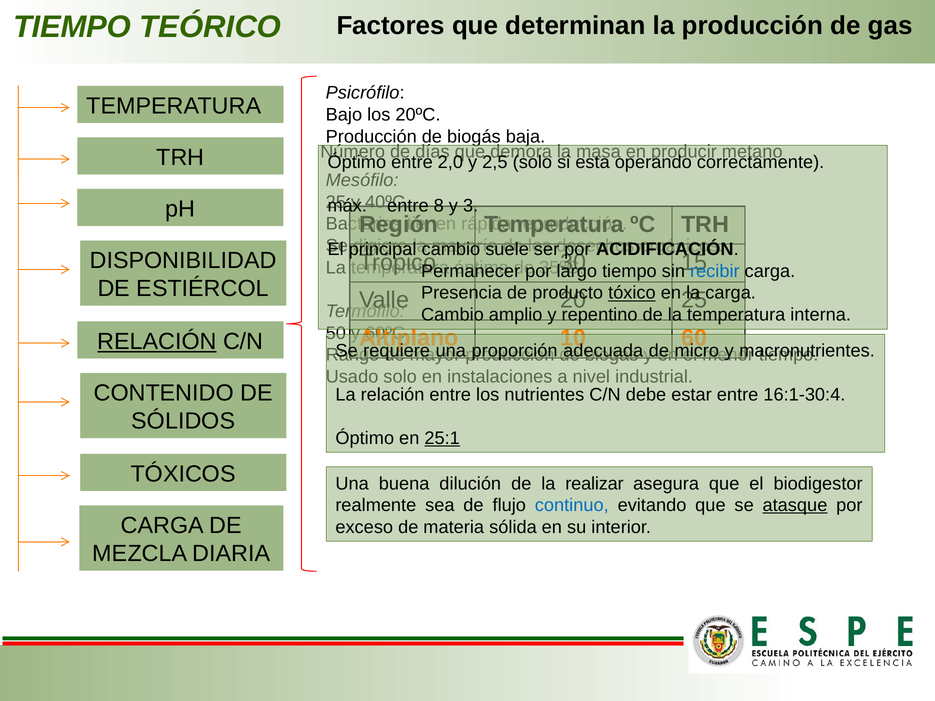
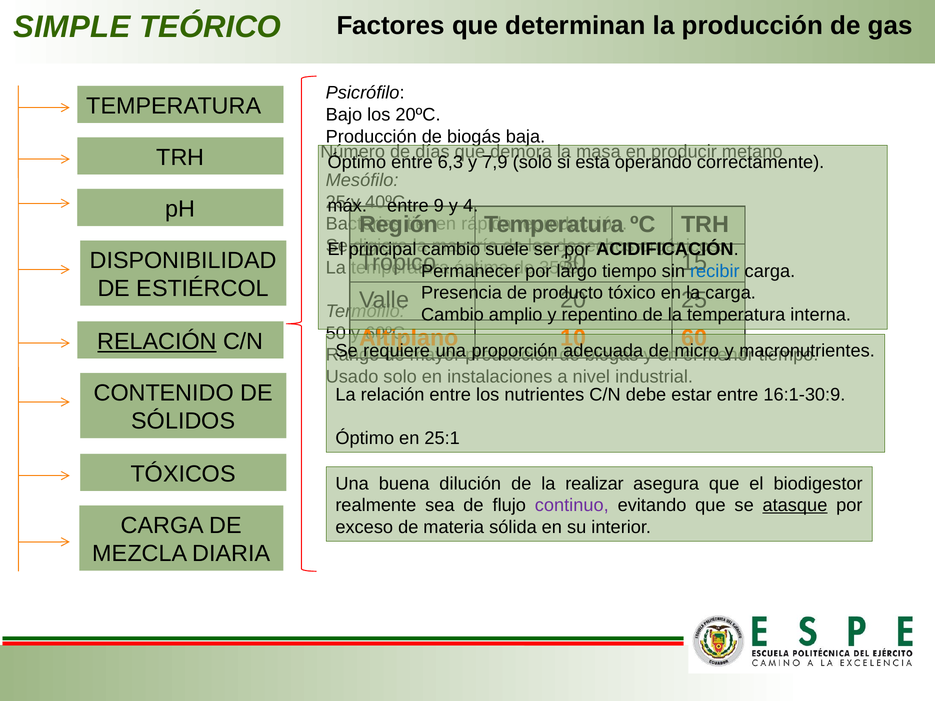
TIEMPO: TIEMPO -> SIMPLE (72, 27)
2,0: 2,0 -> 6,3 (450, 162)
2,5: 2,5 -> 7,9 (495, 162)
8: 8 -> 9 (439, 206)
3: 3 -> 4 (471, 206)
tóxico underline: present -> none (632, 293)
16:1-30:4: 16:1-30:4 -> 16:1-30:9 (804, 395)
25:1 underline: present -> none (442, 438)
continuo colour: blue -> purple (572, 506)
